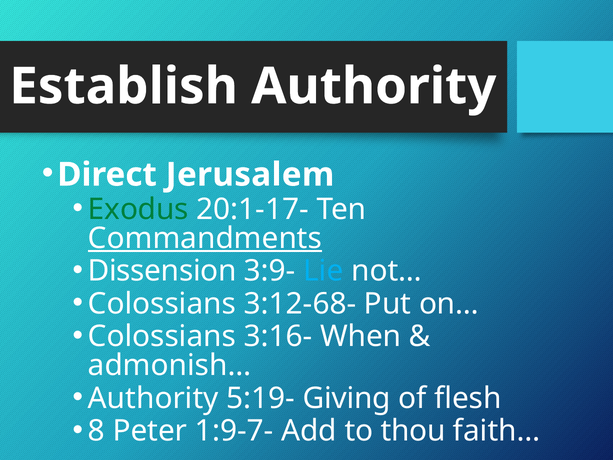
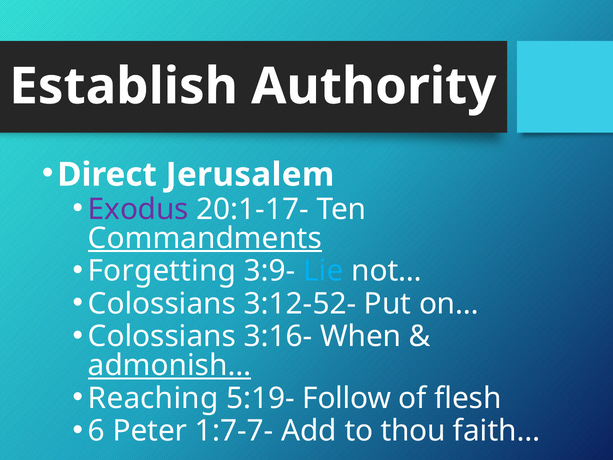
Exodus colour: green -> purple (138, 209)
Dissension: Dissension -> Forgetting (162, 271)
3:12-68-: 3:12-68- -> 3:12-52- (300, 304)
admonish… underline: none -> present (170, 365)
Authority: Authority -> Reaching (153, 398)
Giving: Giving -> Follow (347, 398)
8: 8 -> 6 (96, 431)
1:9-7-: 1:9-7- -> 1:7-7- (234, 431)
